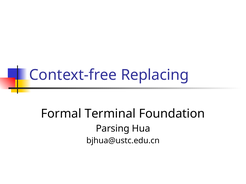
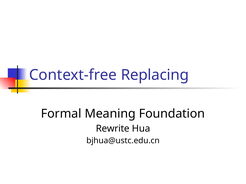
Terminal: Terminal -> Meaning (110, 114)
Parsing: Parsing -> Rewrite (113, 129)
